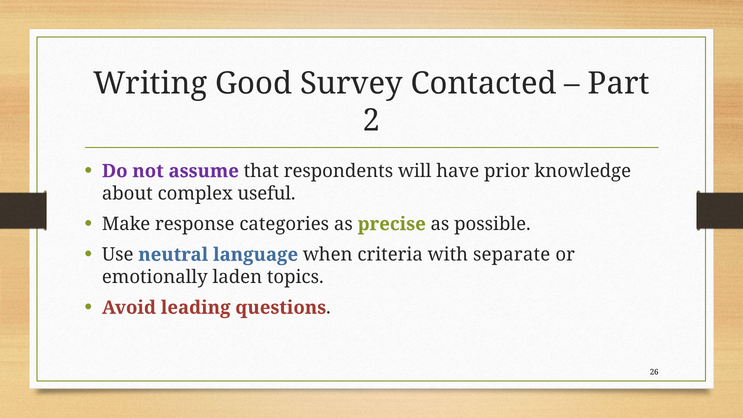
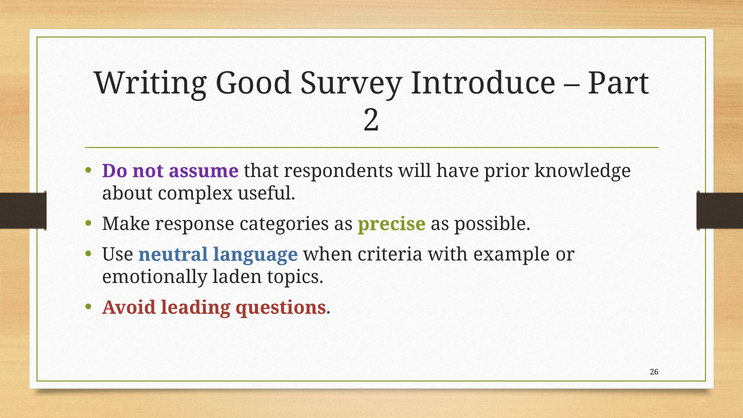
Contacted: Contacted -> Introduce (484, 83)
separate: separate -> example (512, 255)
